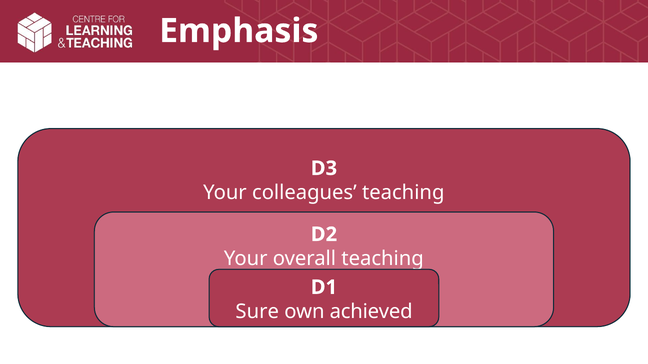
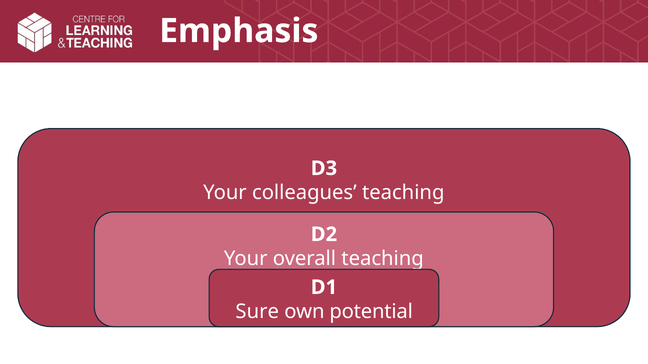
achieved: achieved -> potential (371, 312)
